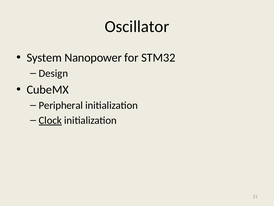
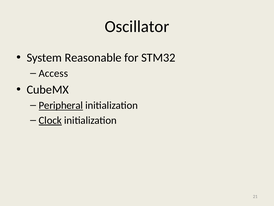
Nanopower: Nanopower -> Reasonable (93, 57)
Design: Design -> Access (53, 73)
Peripheral underline: none -> present (61, 105)
